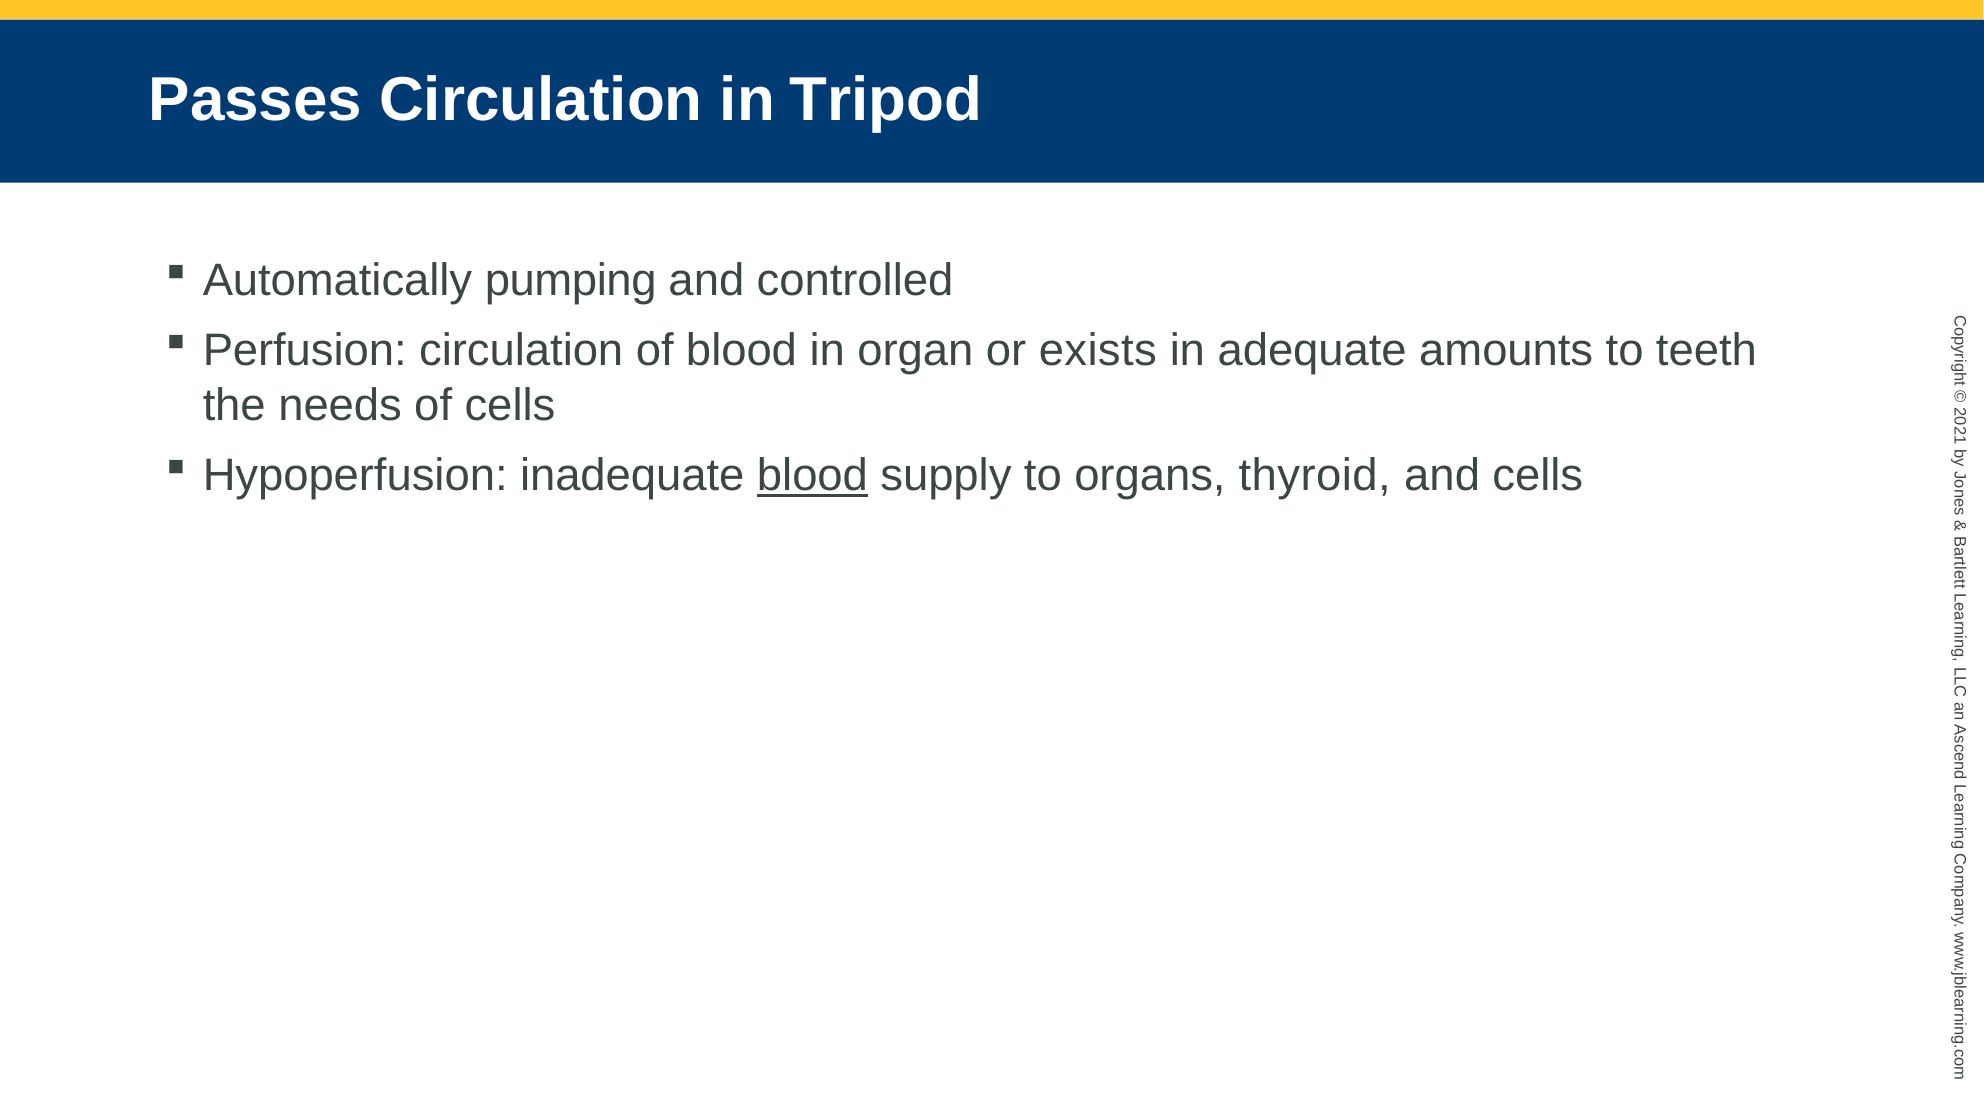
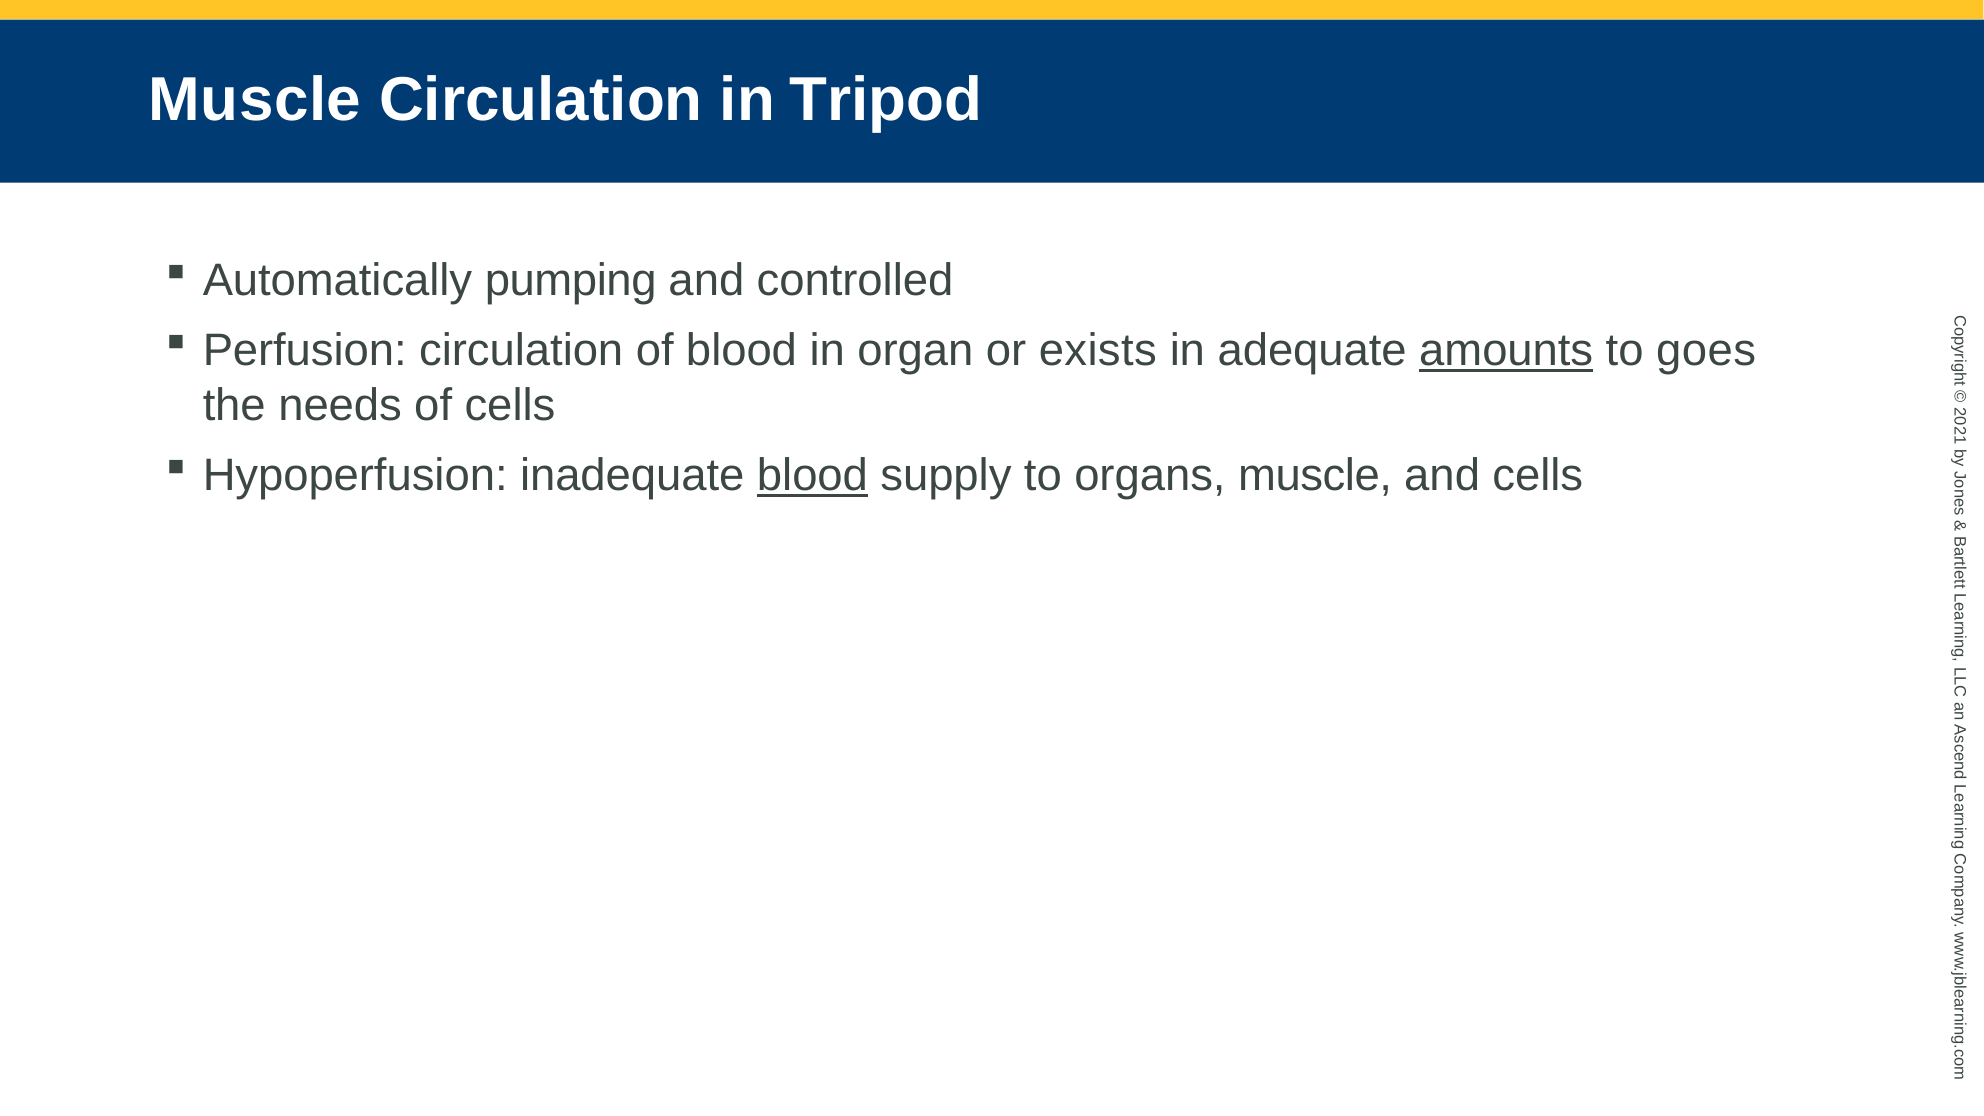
Passes: Passes -> Muscle (255, 100)
amounts underline: none -> present (1506, 351)
teeth: teeth -> goes (1706, 351)
organs thyroid: thyroid -> muscle (1315, 476)
